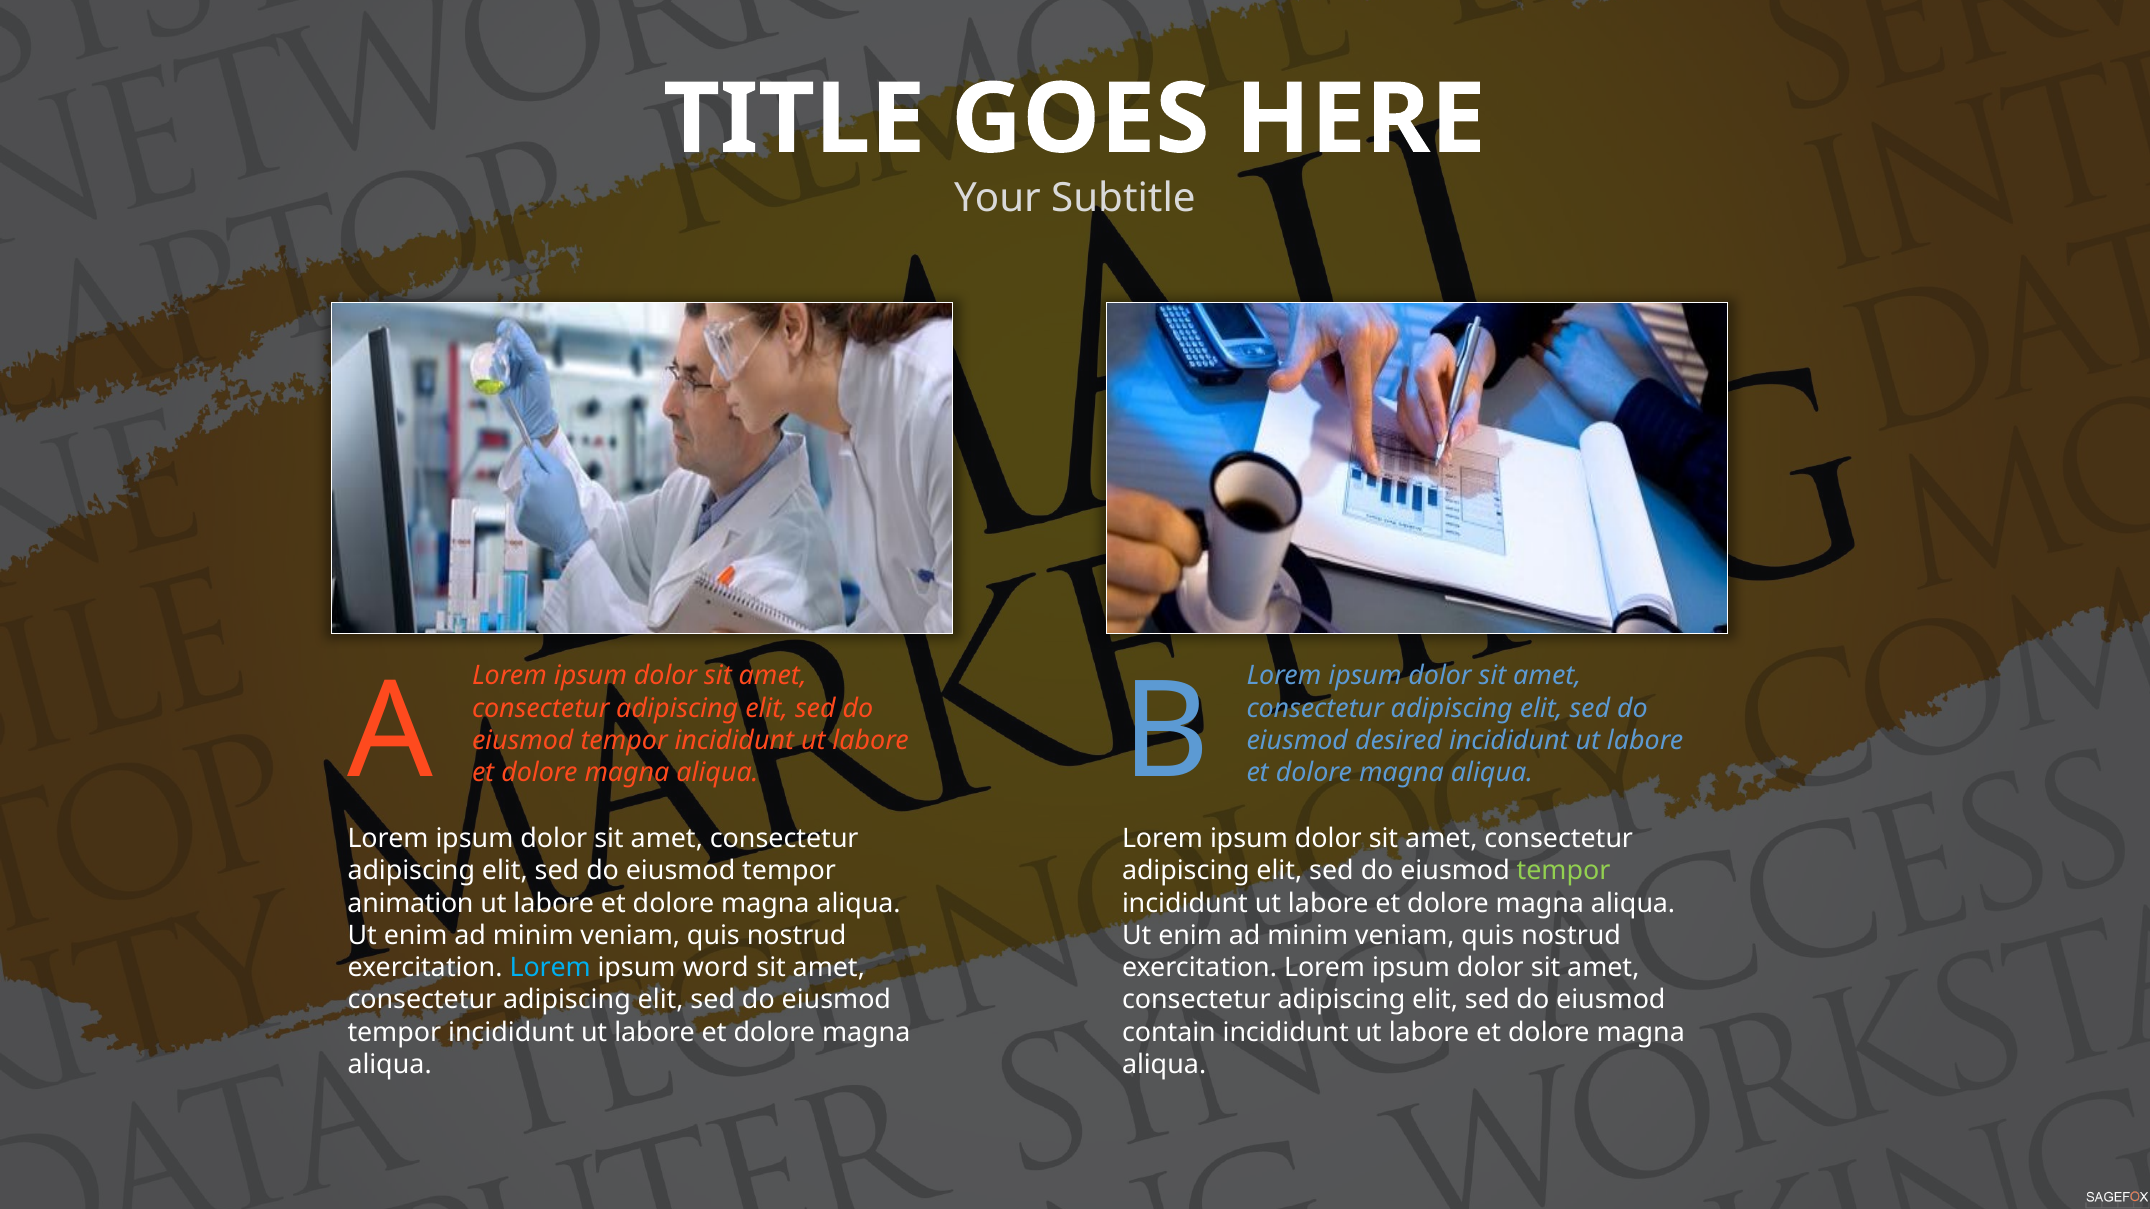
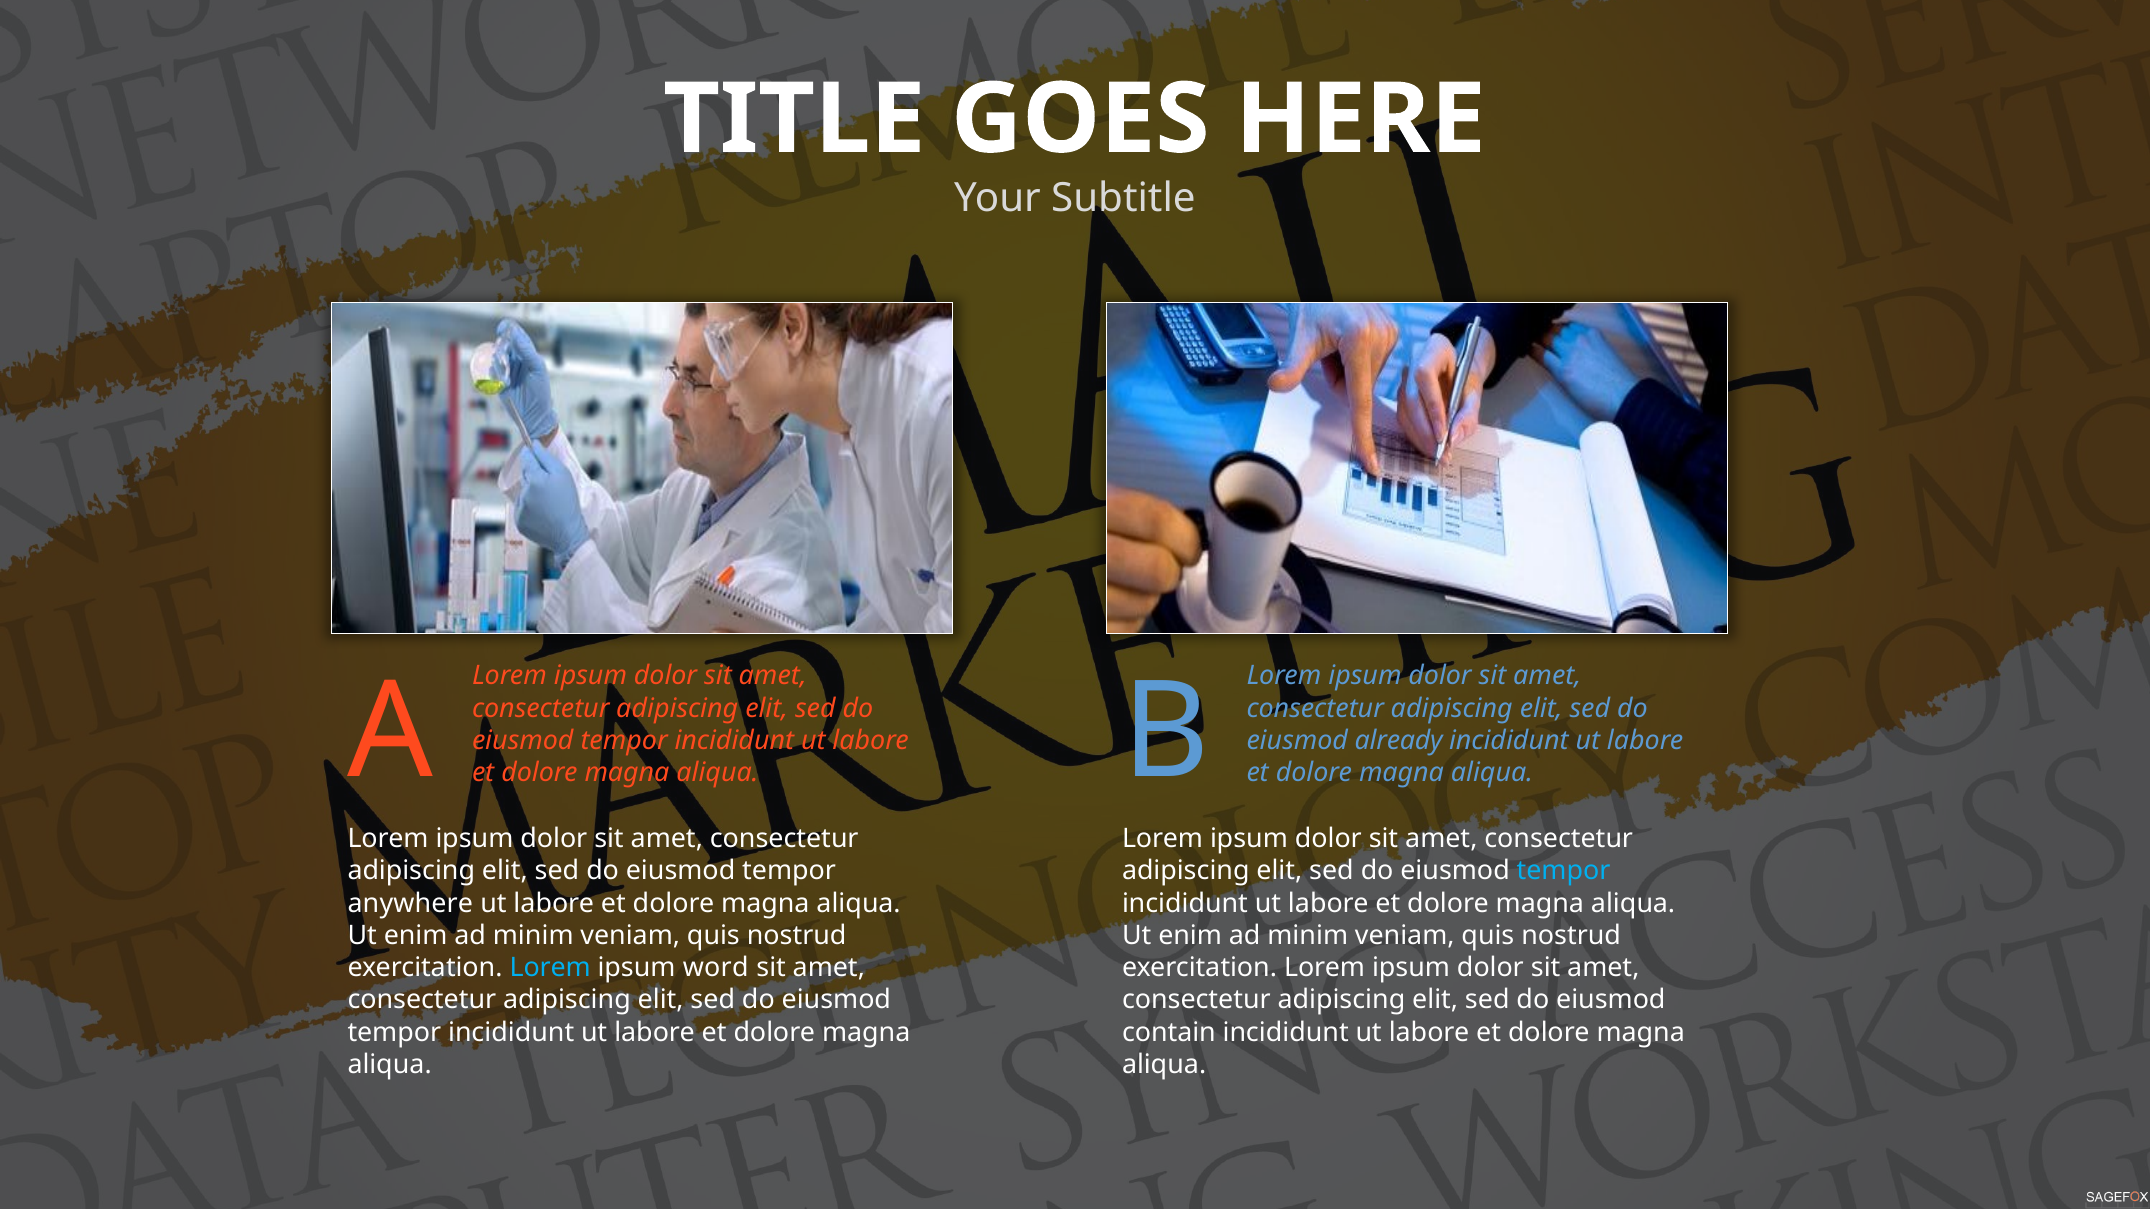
desired: desired -> already (1399, 741)
tempor colour: light green -> light blue (1563, 871)
animation: animation -> anywhere (410, 903)
